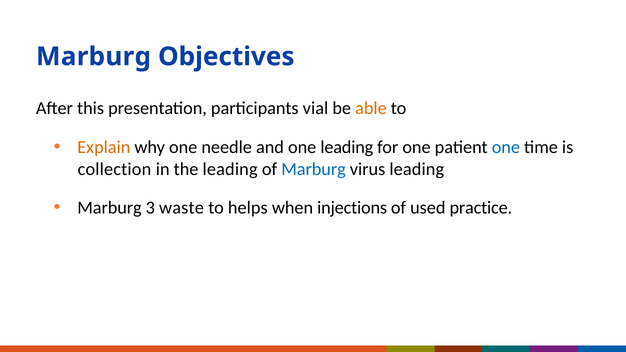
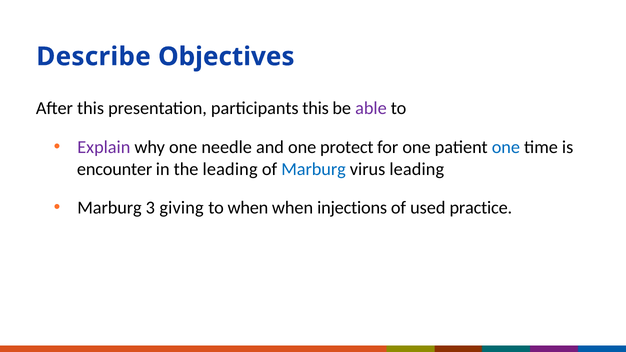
Marburg: Marburg -> Describe (94, 57)
participants vial: vial -> this (316, 108)
able colour: orange -> purple (371, 108)
Explain colour: orange -> purple (104, 147)
one leading: leading -> protect (347, 147)
collection: collection -> encounter (115, 169)
waste: waste -> giving (182, 208)
to helps: helps -> when (248, 208)
